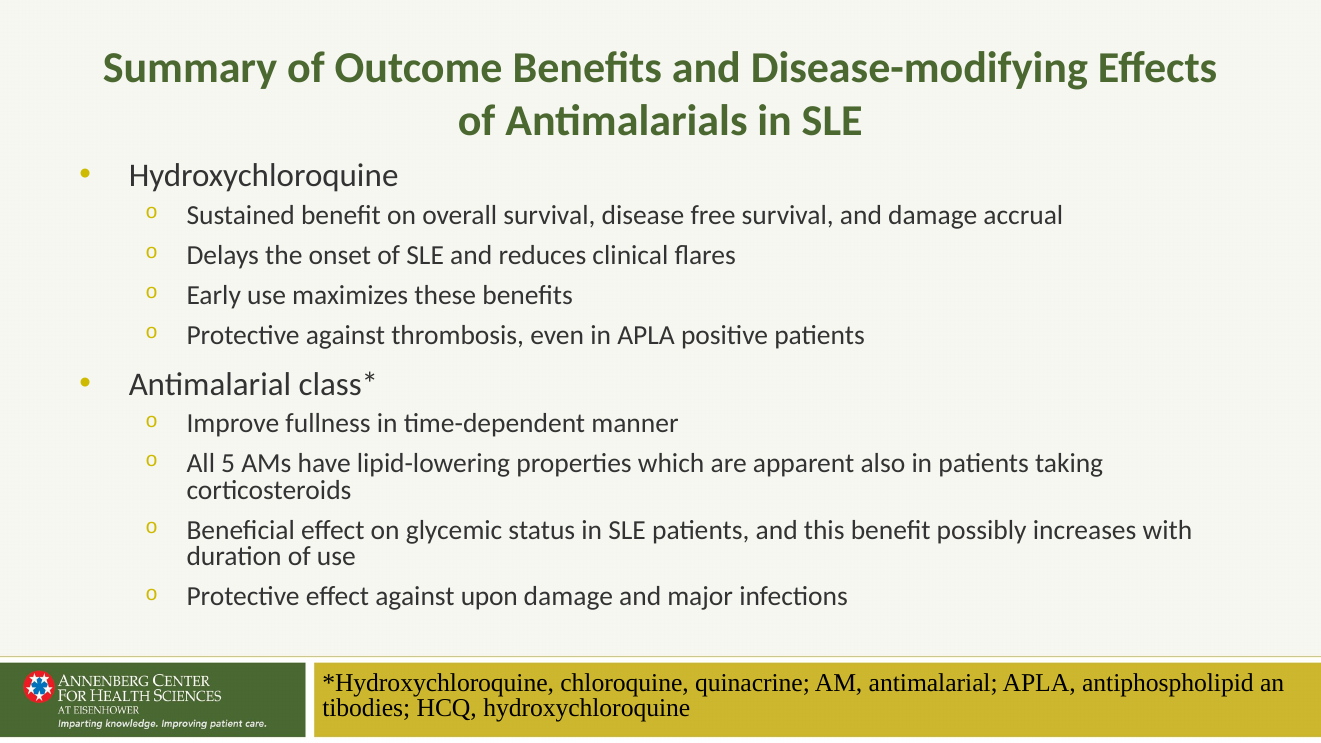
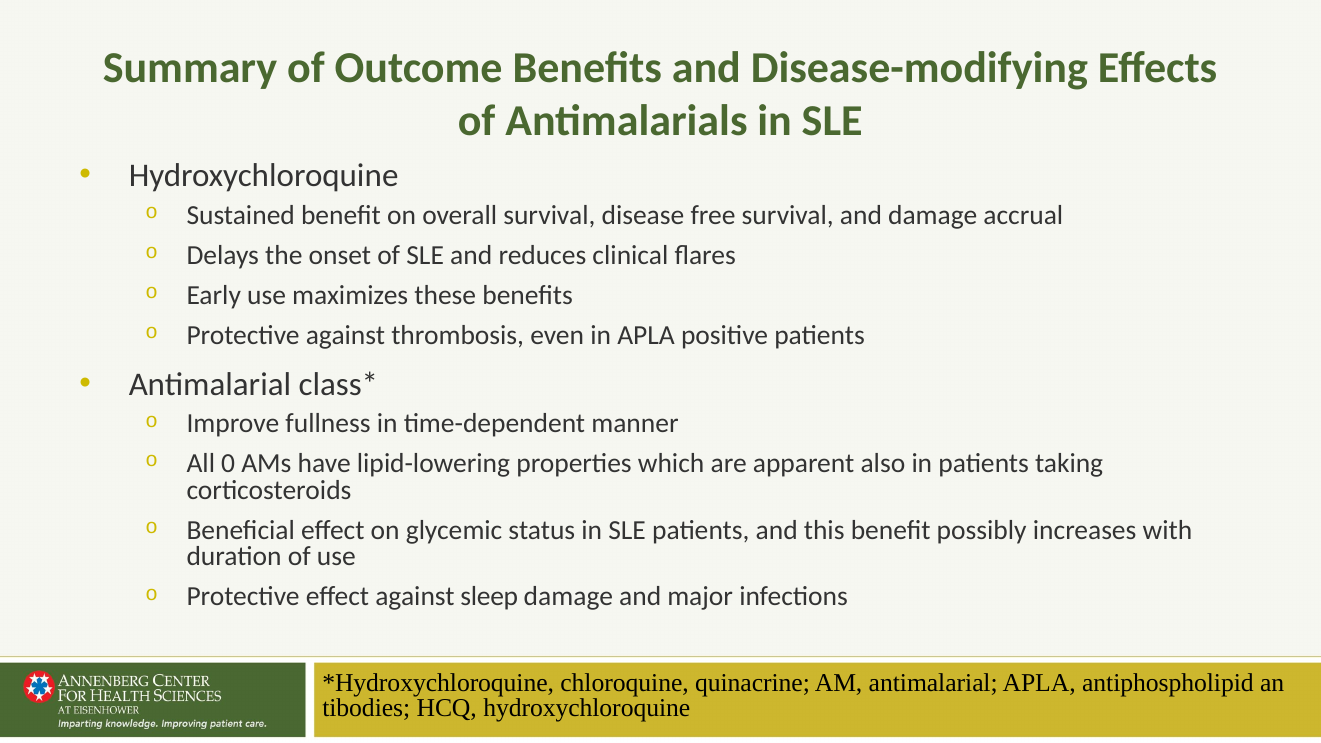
5: 5 -> 0 (228, 464)
upon: upon -> sleep (489, 597)
